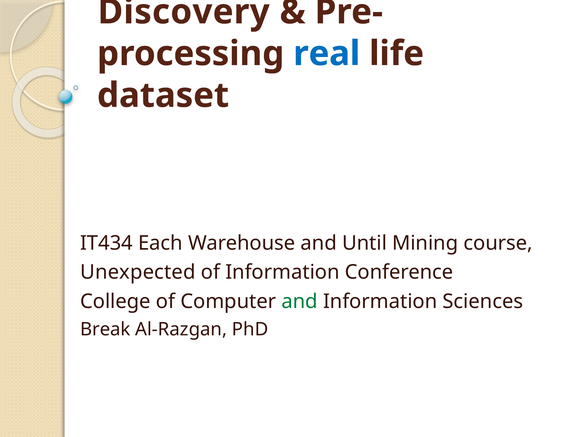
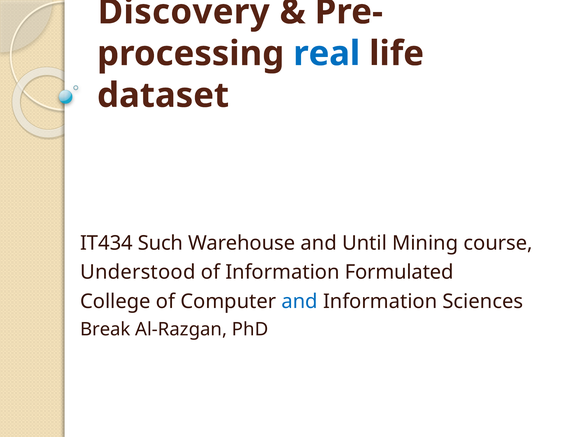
Each: Each -> Such (161, 243)
Unexpected: Unexpected -> Understood (138, 272)
Conference: Conference -> Formulated (399, 272)
and colour: green -> blue (300, 302)
